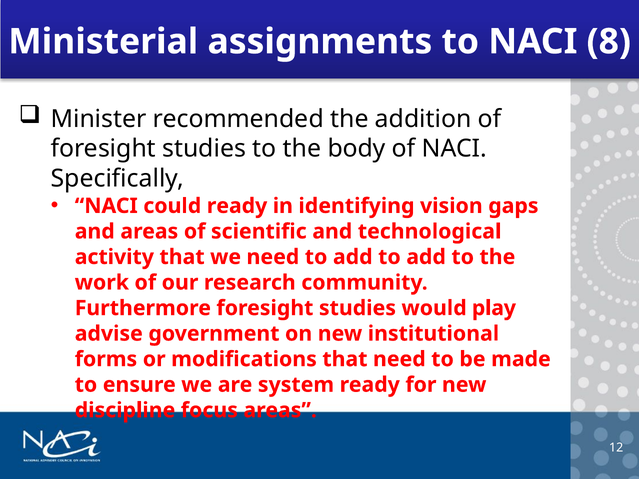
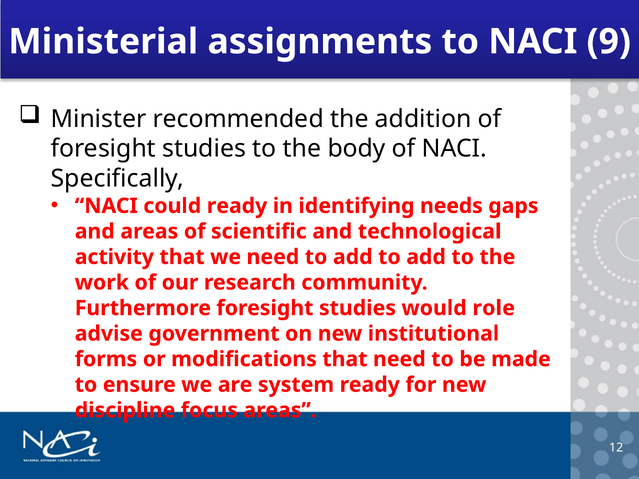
8: 8 -> 9 (609, 42)
vision: vision -> needs (451, 206)
play: play -> role (494, 308)
